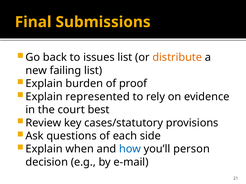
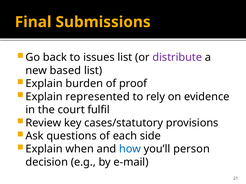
distribute colour: orange -> purple (177, 58)
failing: failing -> based (65, 71)
best: best -> fulfil (99, 110)
